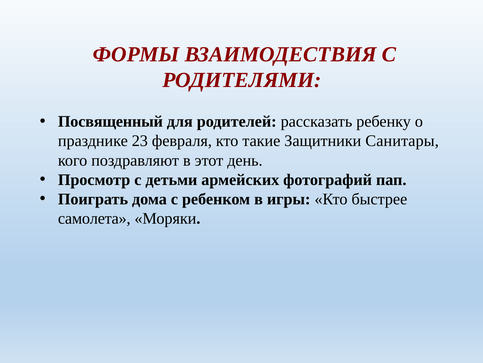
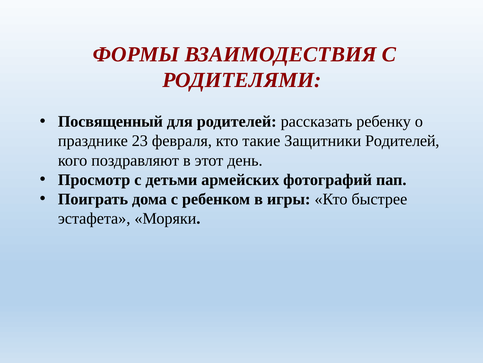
Защитники Санитары: Санитары -> Родителей (402, 141)
самолета: самолета -> эстафета (94, 218)
